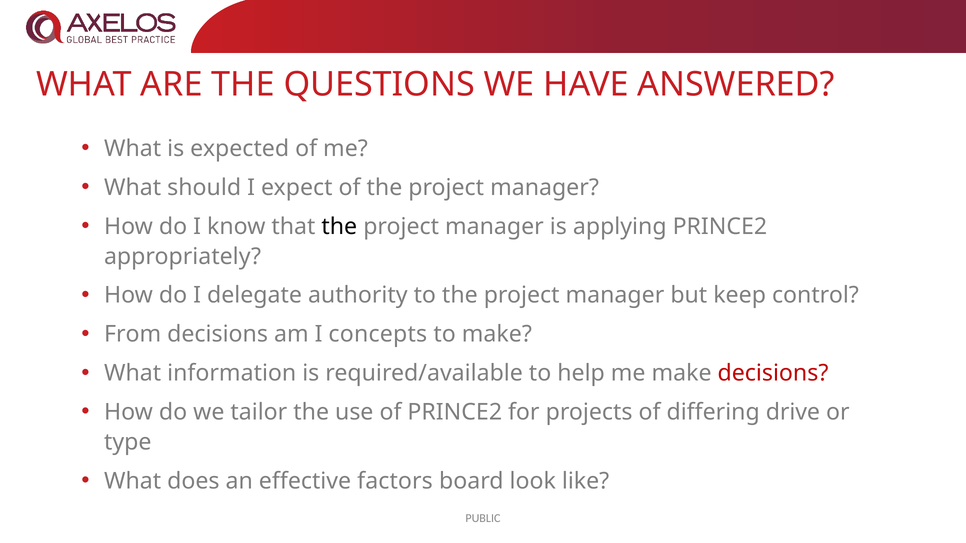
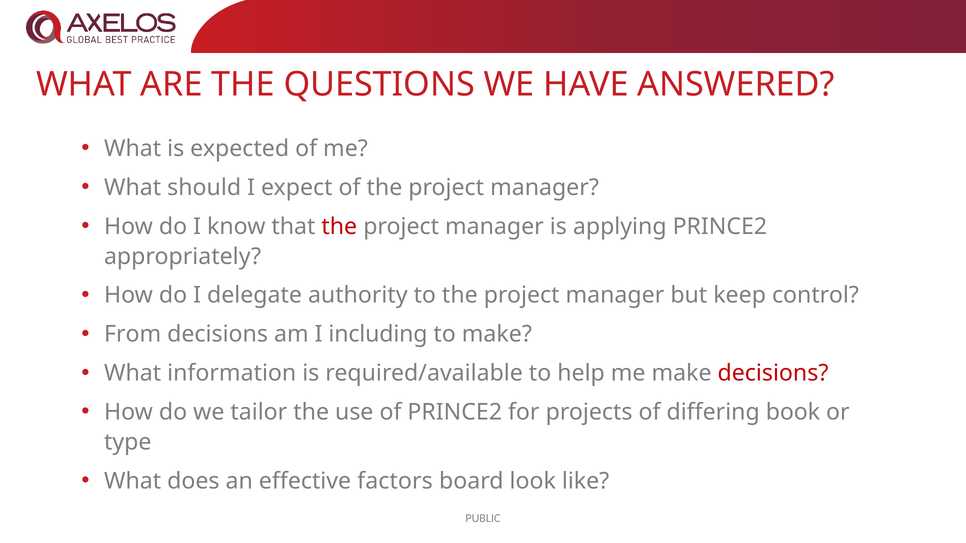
the colour: black -> red (339, 227)
concepts: concepts -> including (378, 335)
drive: drive -> book (793, 413)
